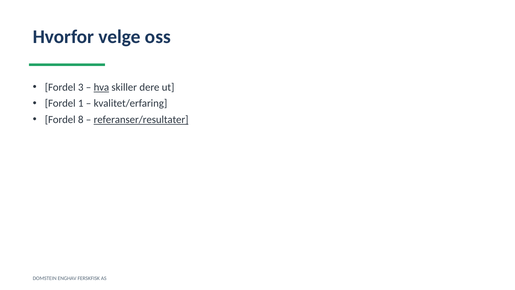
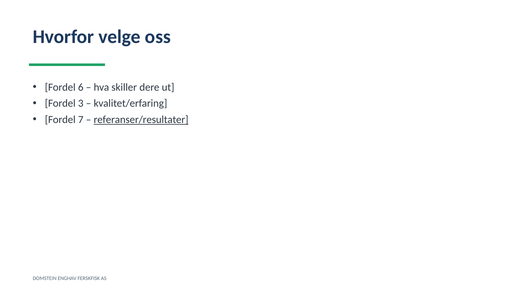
3: 3 -> 6 (81, 87)
hva underline: present -> none (101, 87)
1: 1 -> 3 (81, 103)
8: 8 -> 7 (81, 119)
